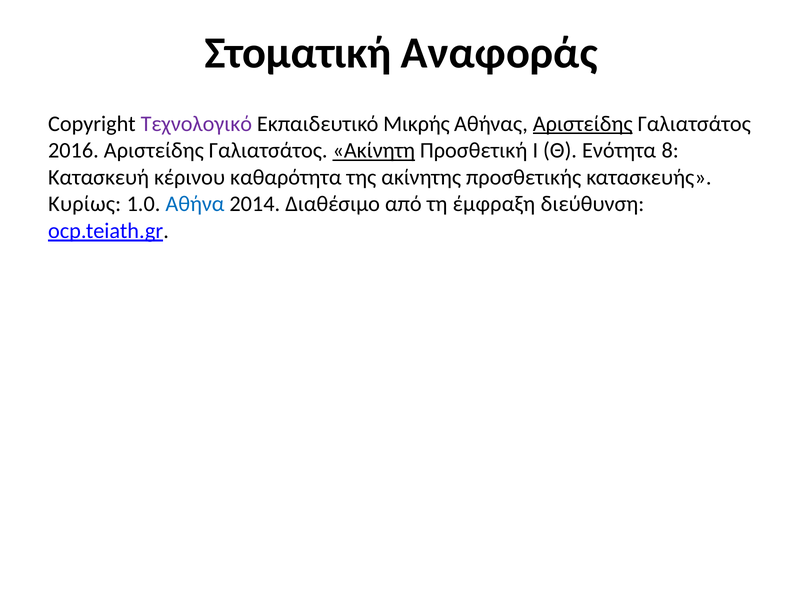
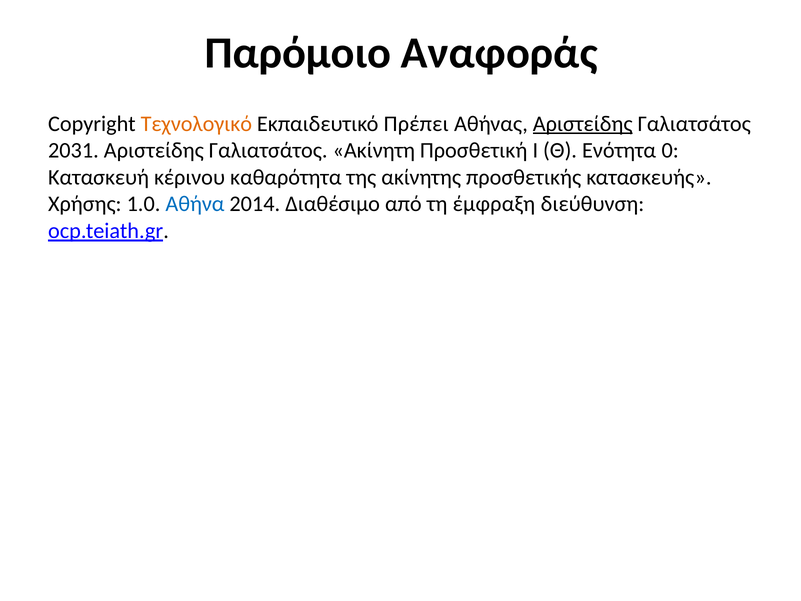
Στοματική: Στοματική -> Παρόμοιο (298, 53)
Τεχνολογικό colour: purple -> orange (196, 124)
Μικρής: Μικρής -> Πρέπει (416, 124)
2016: 2016 -> 2031 (73, 151)
Ακίνητη underline: present -> none (374, 151)
8: 8 -> 0 (670, 151)
Κυρίως: Κυρίως -> Χρήσης (85, 204)
